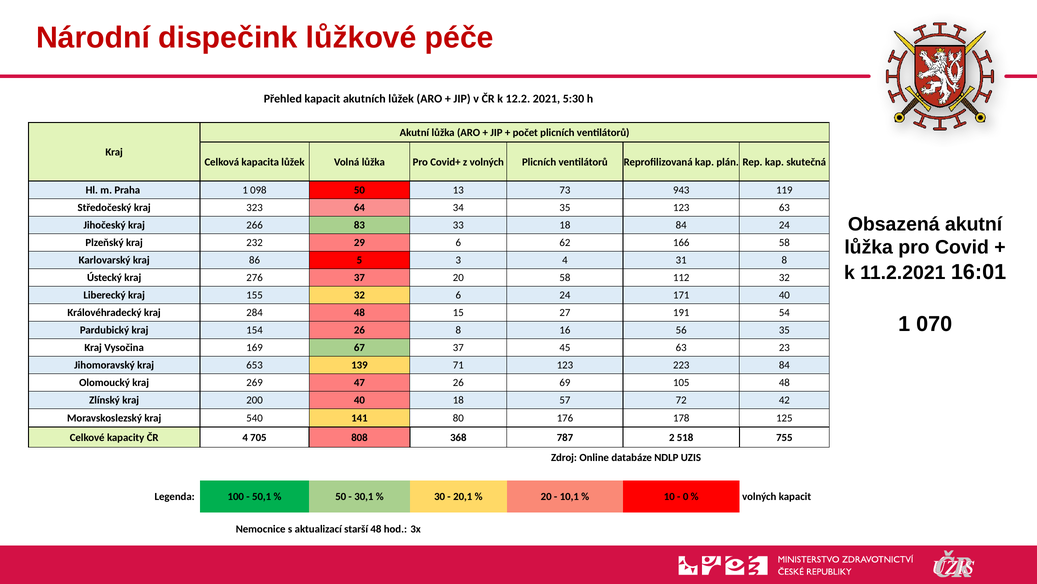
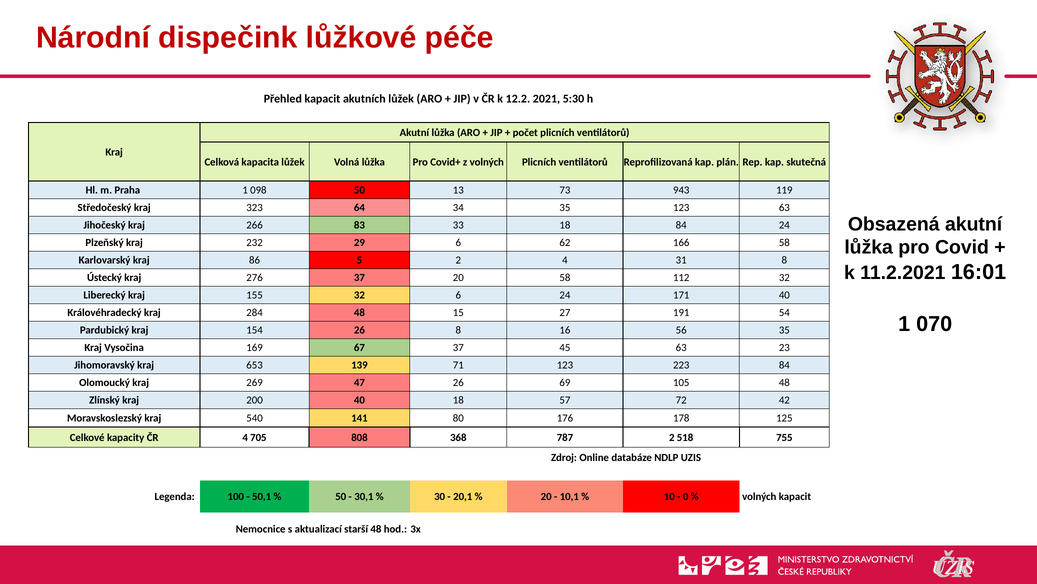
5 3: 3 -> 2 (458, 260)
